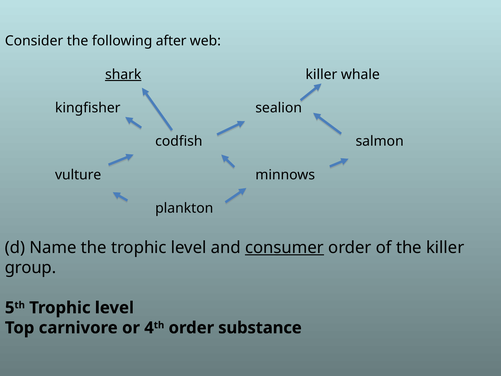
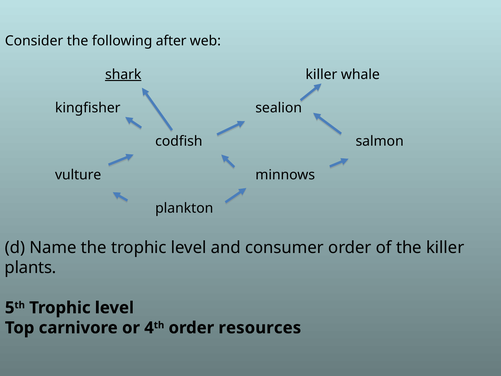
consumer underline: present -> none (285, 247)
group: group -> plants (30, 267)
substance: substance -> resources (260, 328)
